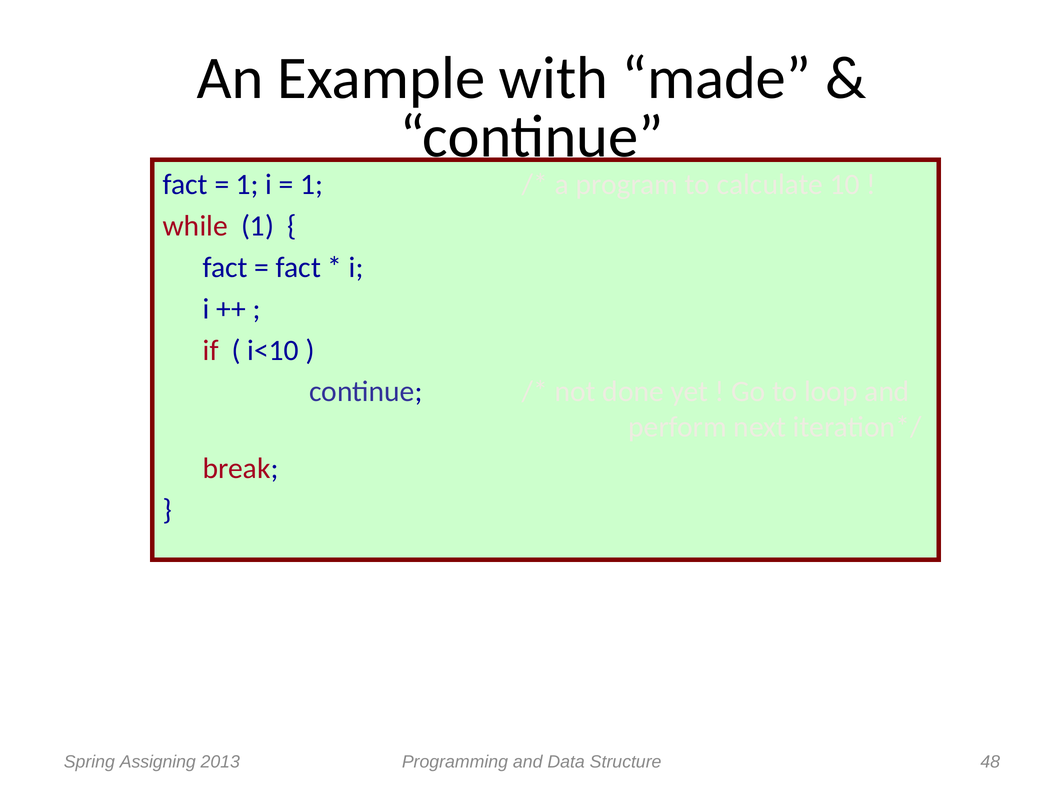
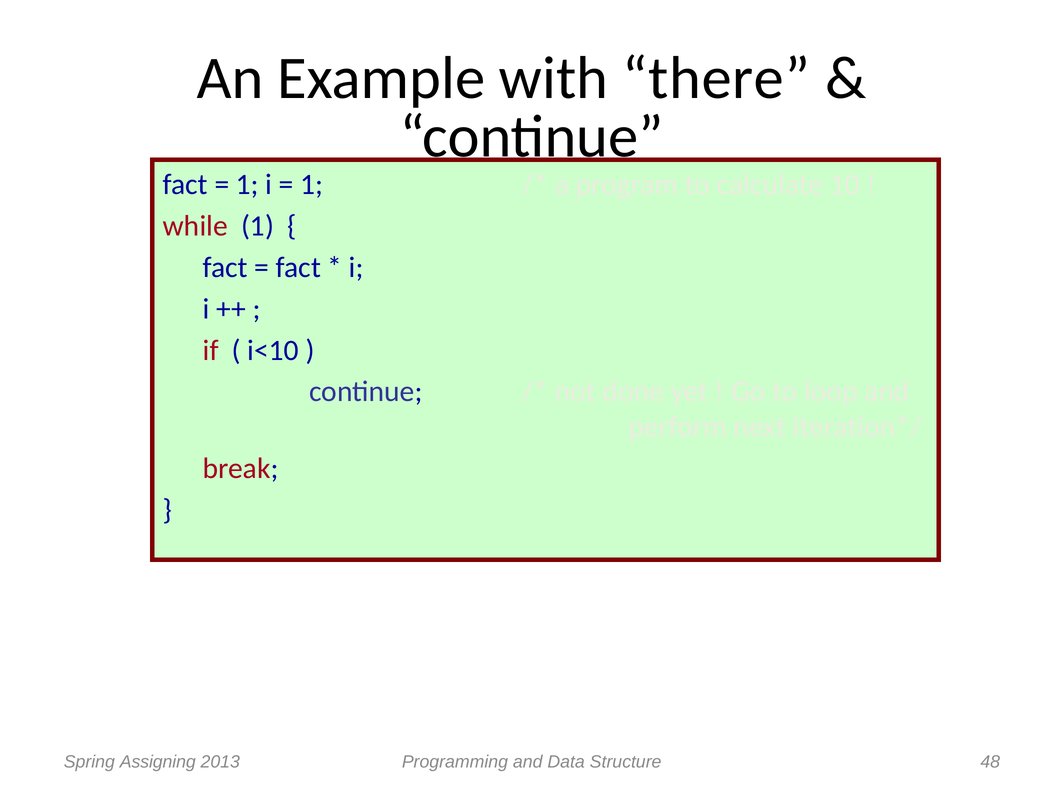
made: made -> there (716, 78)
